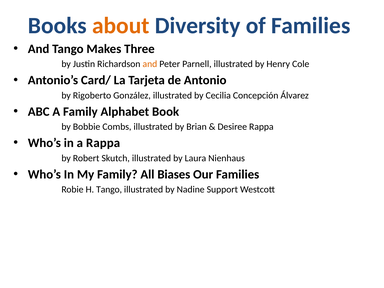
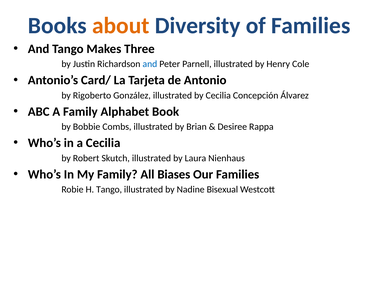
and colour: orange -> blue (150, 64)
a Rappa: Rappa -> Cecilia (103, 143)
Support: Support -> Bisexual (222, 189)
